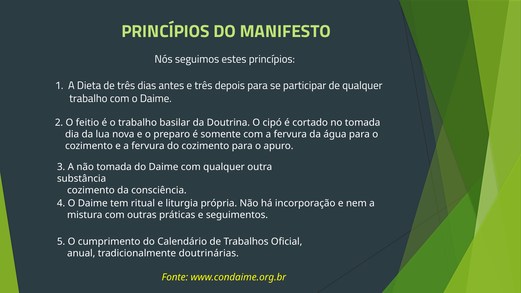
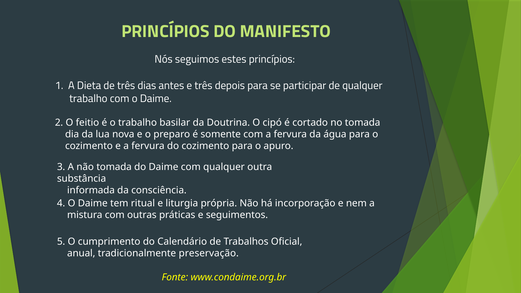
cozimento: cozimento -> informada (91, 190)
doutrinárias: doutrinárias -> preservação (209, 253)
